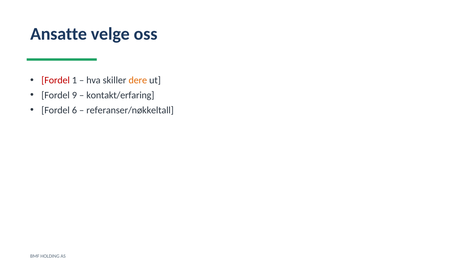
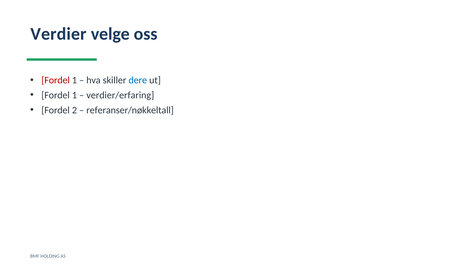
Ansatte: Ansatte -> Verdier (58, 34)
dere colour: orange -> blue (138, 80)
9: 9 -> 1 (74, 95)
kontakt/erfaring: kontakt/erfaring -> verdier/erfaring (120, 95)
6: 6 -> 2 (74, 110)
